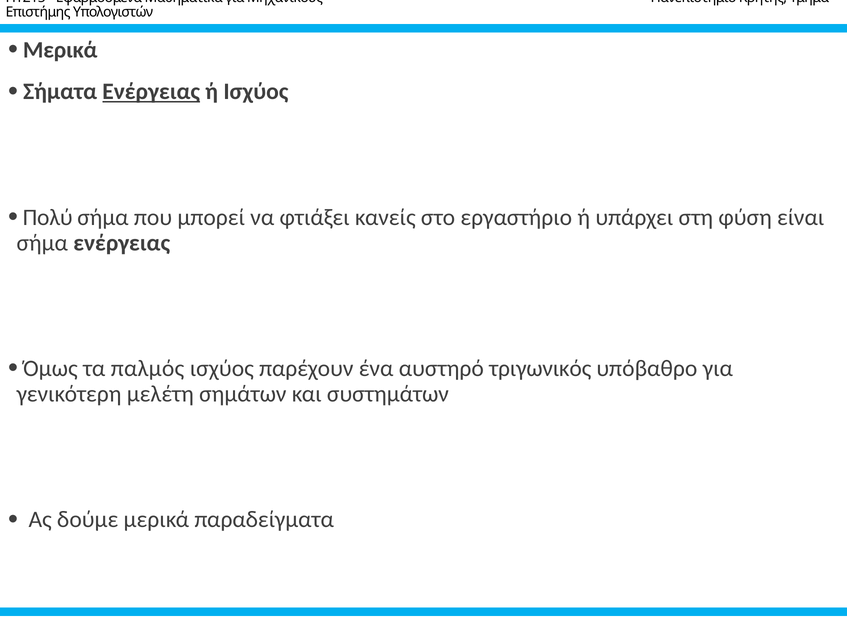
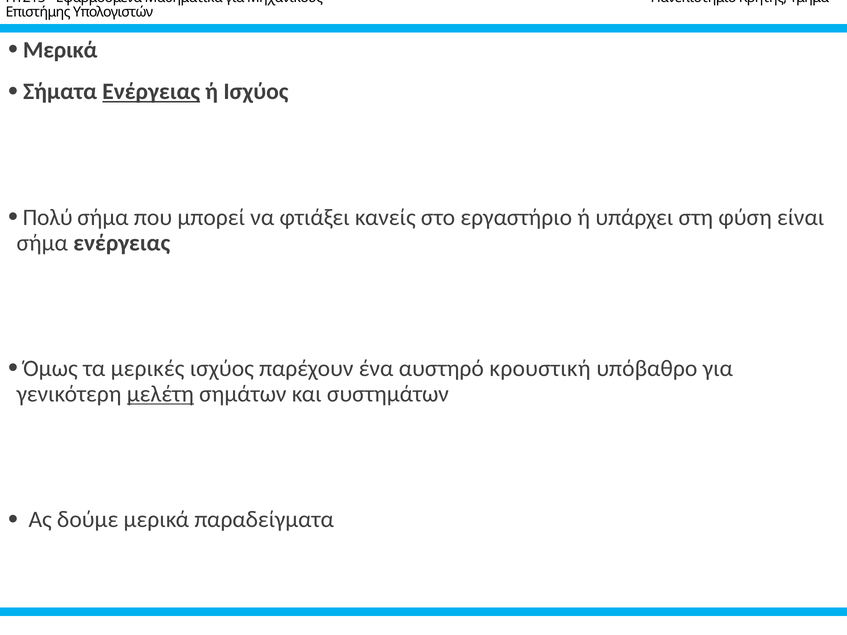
παλμός: παλμός -> μερικές (148, 369)
τριγωνικός: τριγωνικός -> κρουστική (540, 369)
μελέτη underline: none -> present (160, 394)
